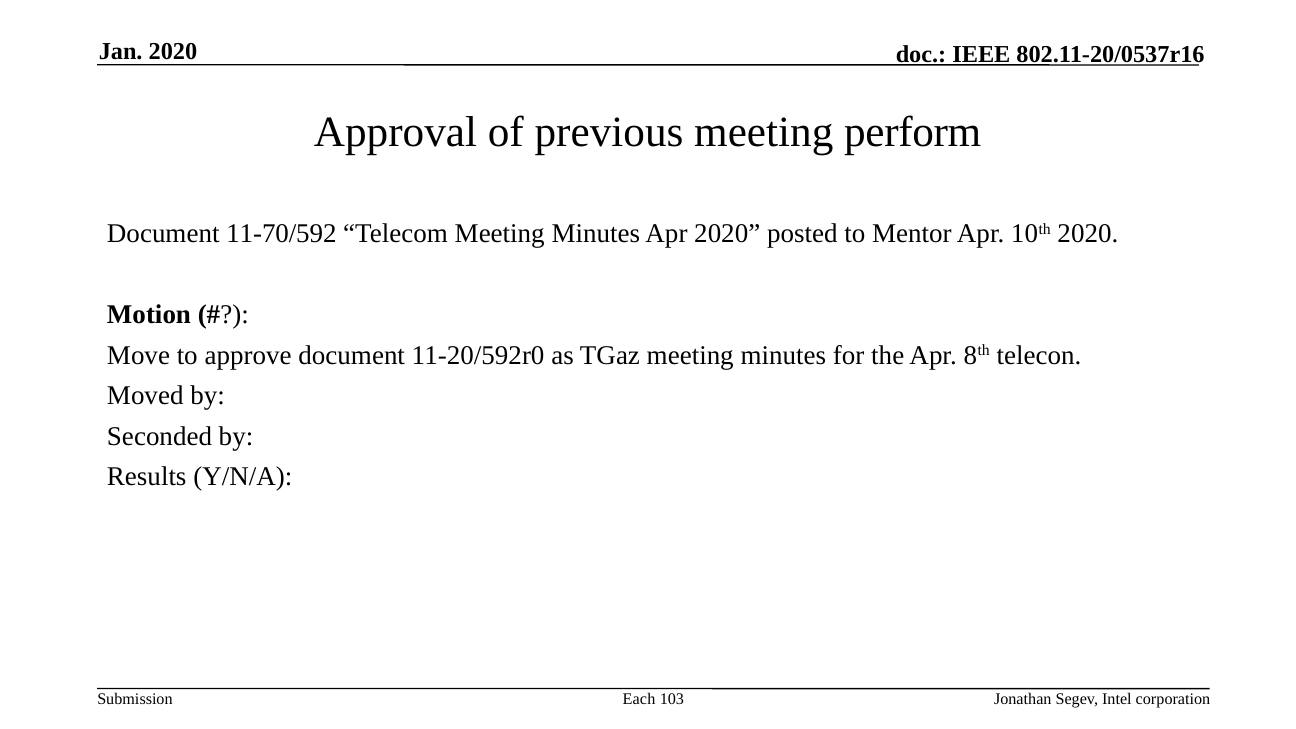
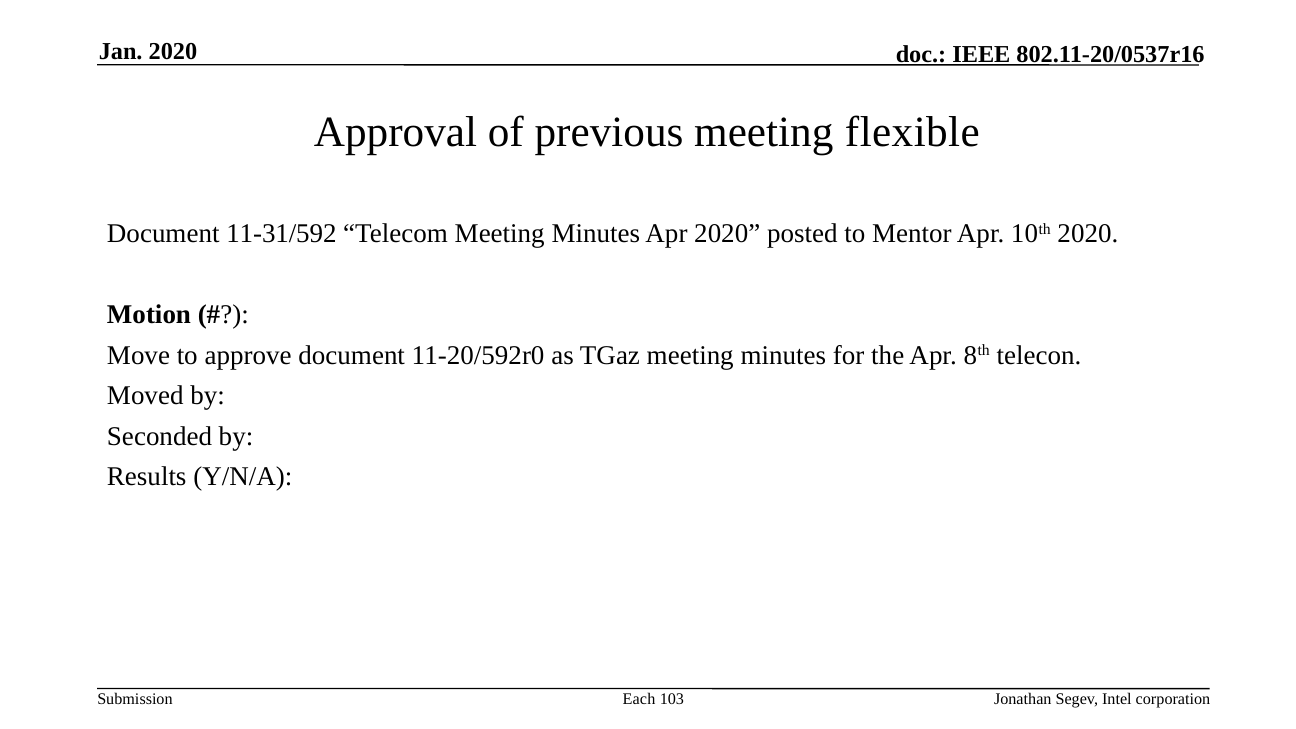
perform: perform -> flexible (912, 132)
11-70/592: 11-70/592 -> 11-31/592 (281, 234)
